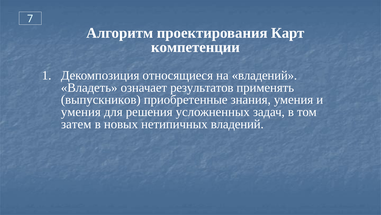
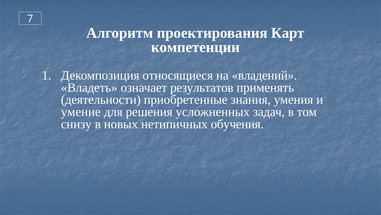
выпускников: выпускников -> деятельности (101, 99)
умения: умения -> умение (81, 112)
затем: затем -> снизу (76, 124)
нетипичных владений: владений -> обучения (237, 124)
